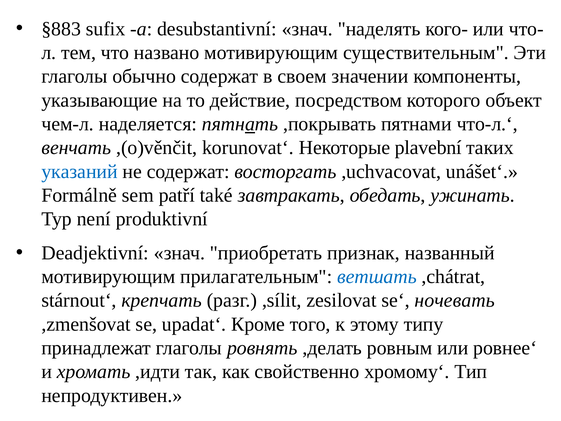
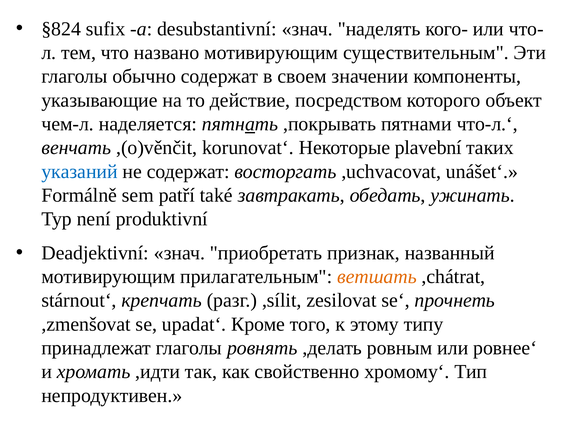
§883: §883 -> §824 (61, 29)
ветшать colour: blue -> orange (377, 276)
ночевать: ночевать -> прочнеть (455, 300)
